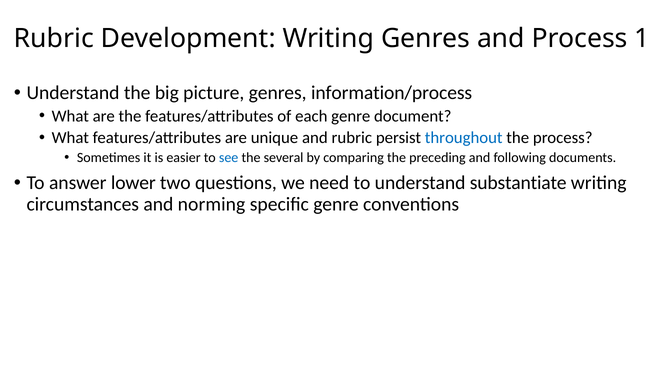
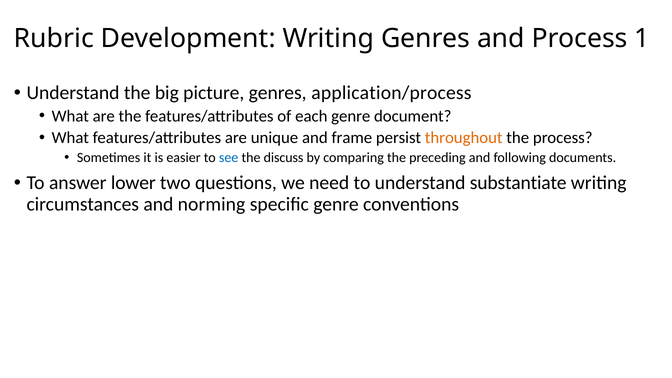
information/process: information/process -> application/process (391, 93)
and rubric: rubric -> frame (352, 138)
throughout colour: blue -> orange (464, 138)
several: several -> discuss (284, 158)
